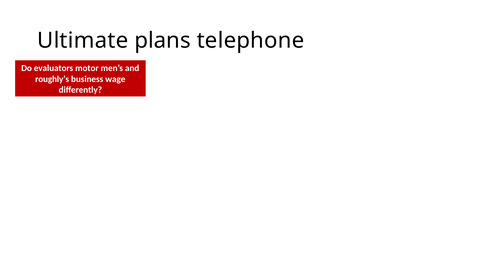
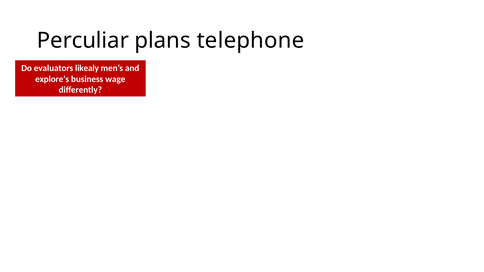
Ultimate: Ultimate -> Perculiar (83, 41)
motor: motor -> likealy (87, 68)
roughly’s: roughly’s -> explore’s (52, 79)
